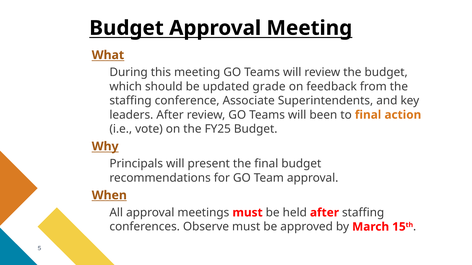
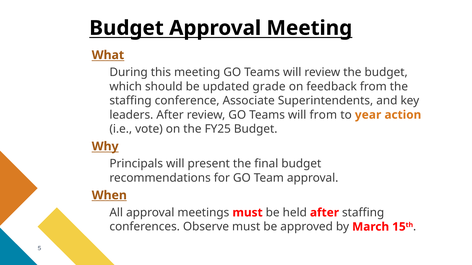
will been: been -> from (323, 115)
to final: final -> year (368, 115)
